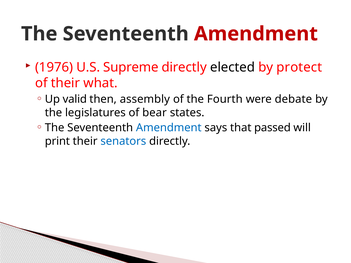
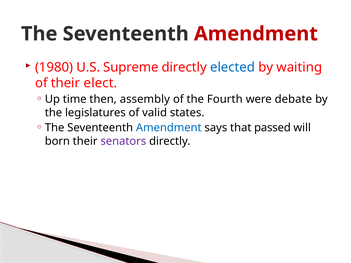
1976: 1976 -> 1980 (54, 67)
elected colour: black -> blue (233, 67)
protect: protect -> waiting (299, 67)
what: what -> elect (100, 83)
valid: valid -> time (75, 99)
bear: bear -> valid (155, 113)
print: print -> born (57, 141)
senators colour: blue -> purple (123, 141)
